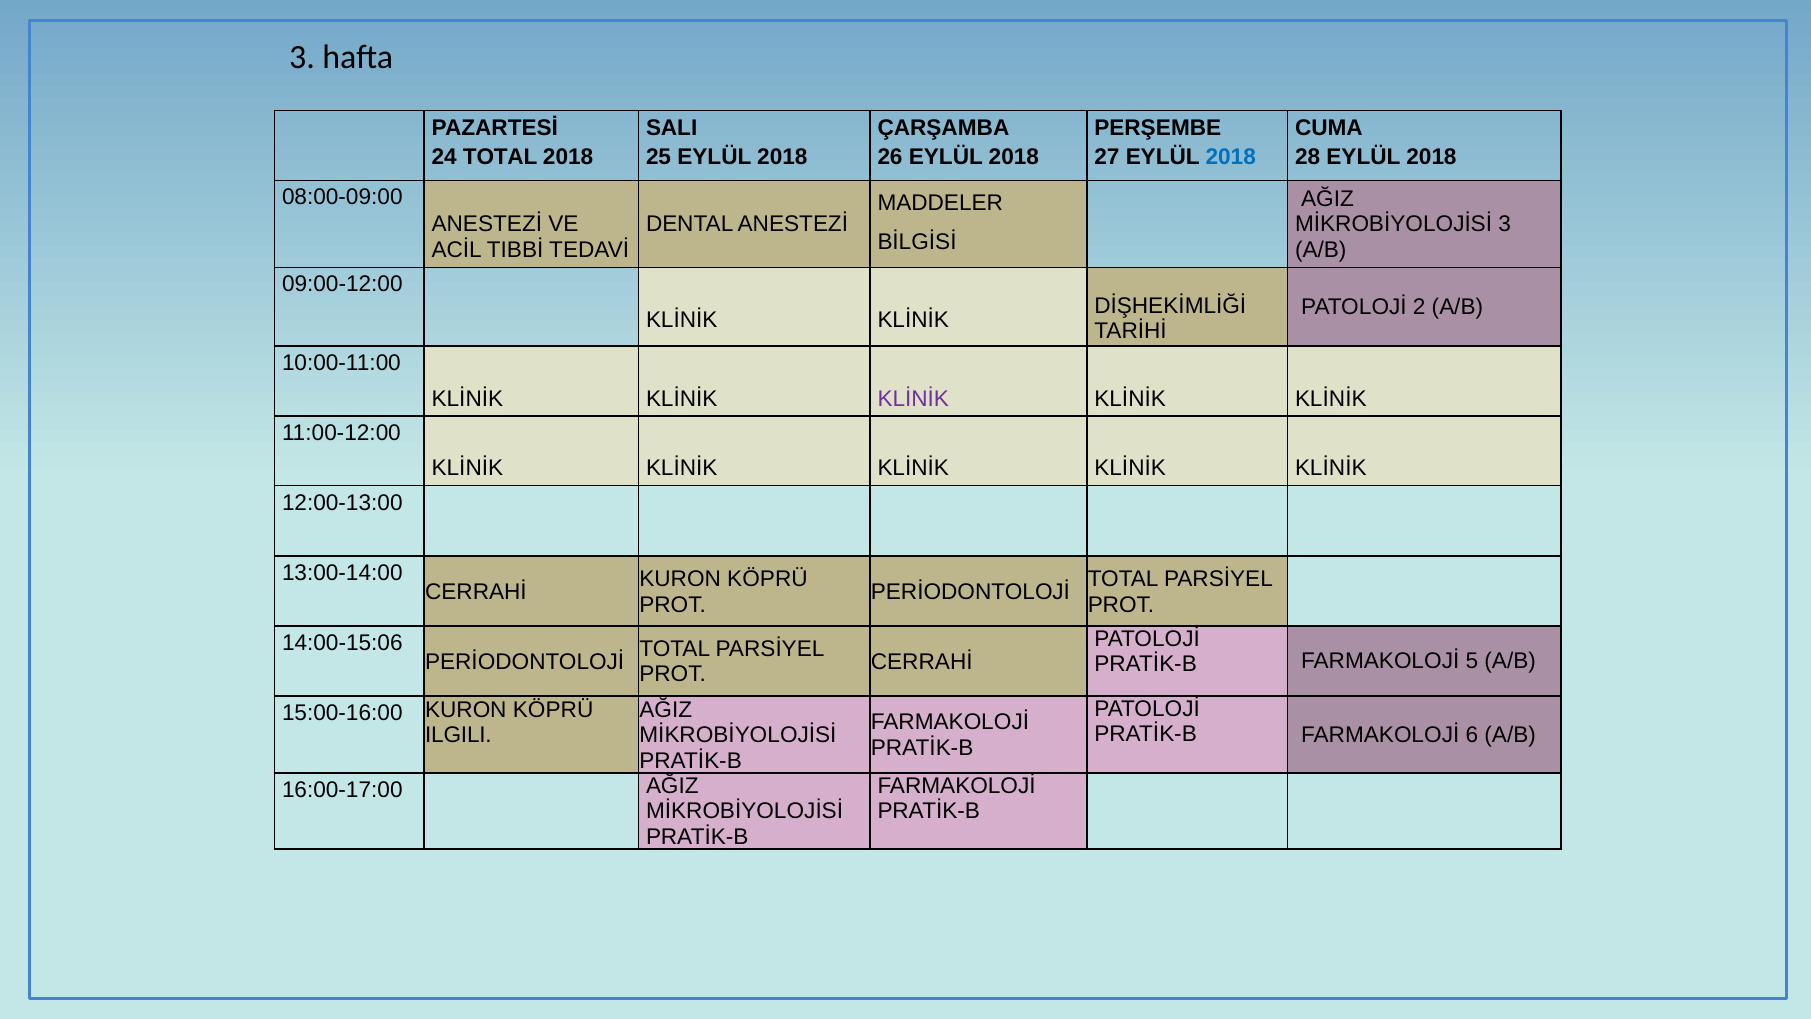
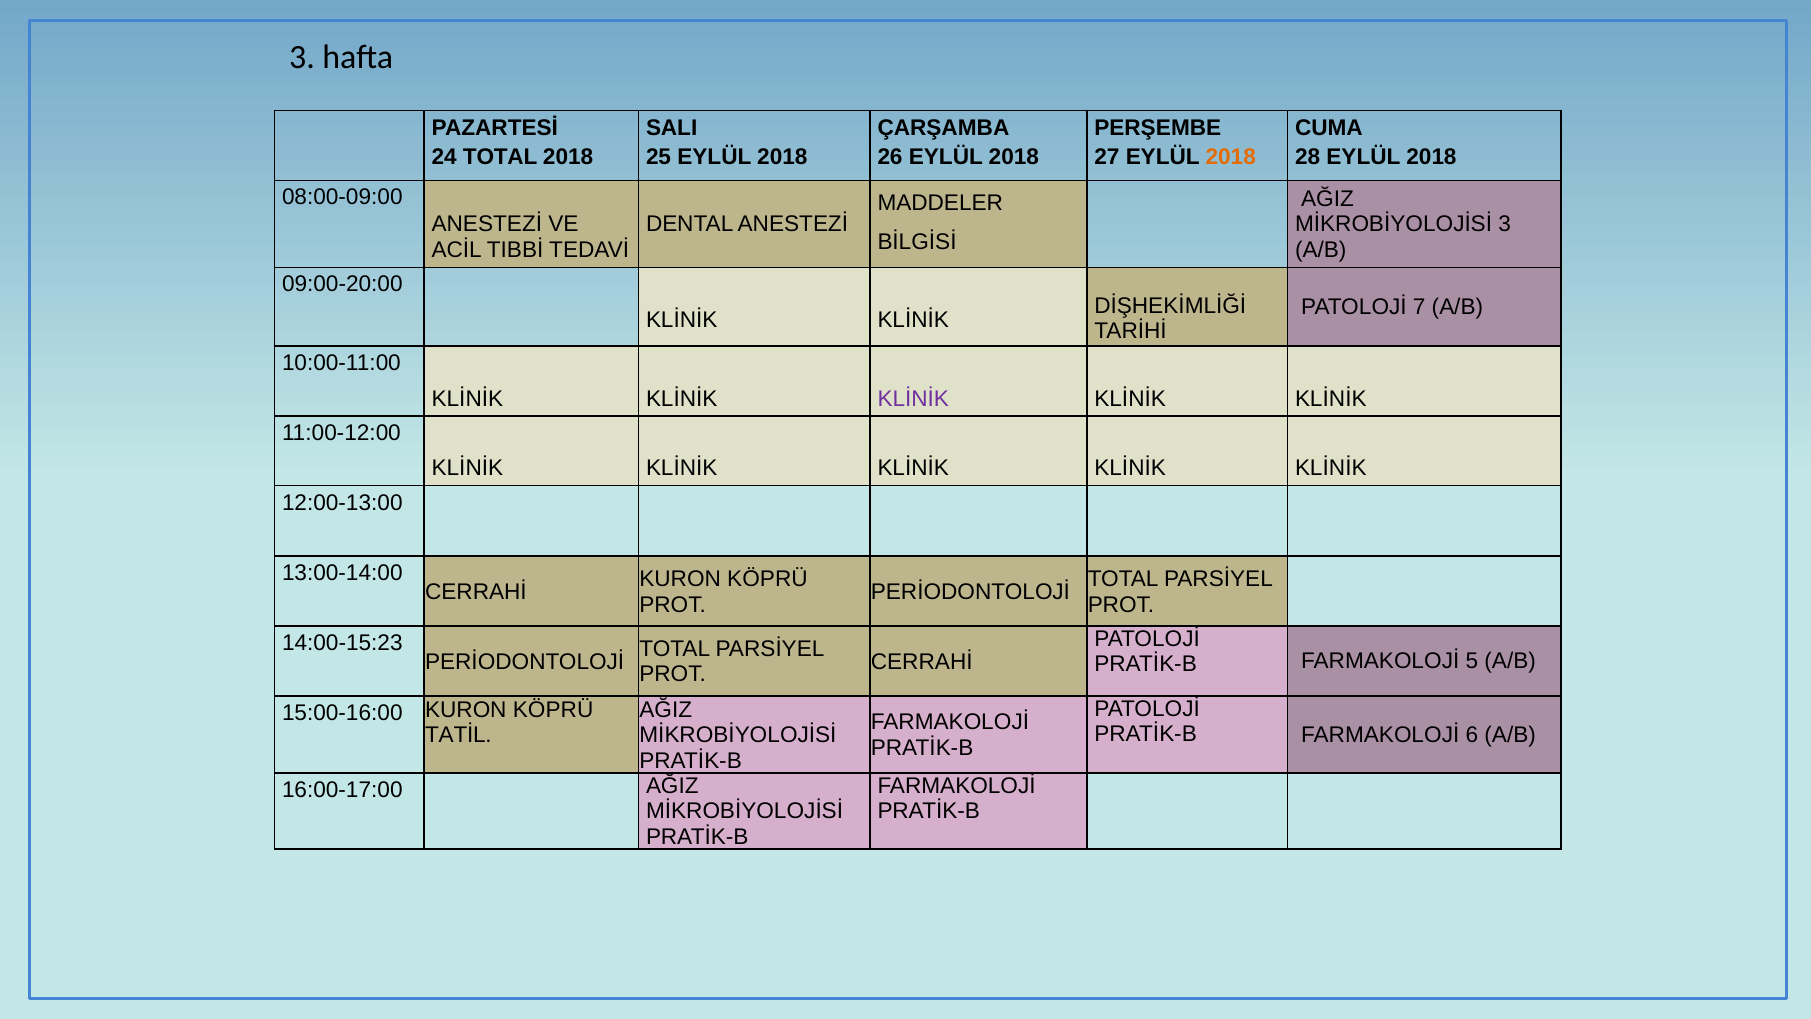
2018 colour: blue -> orange (1231, 157)
09:00-12:00: 09:00-12:00 -> 09:00-20:00 (342, 284)
2: 2 -> 7 (1419, 307)
14:00-15:06: 14:00-15:06 -> 14:00-15:23 (342, 643)
ILGILI: ILGILI -> TATİL (458, 735)
